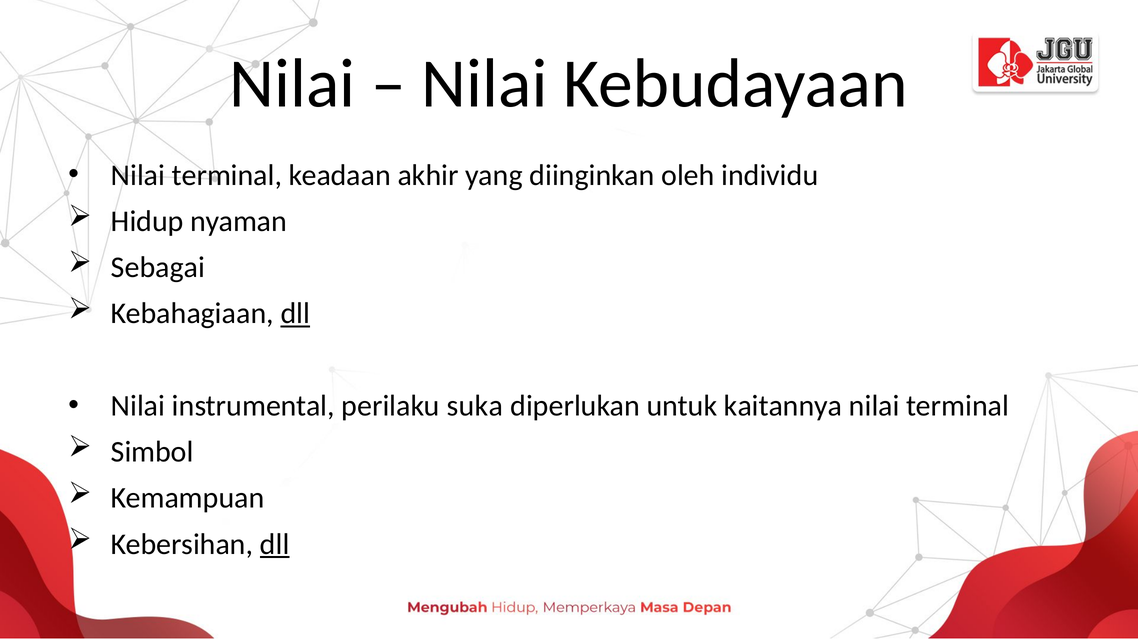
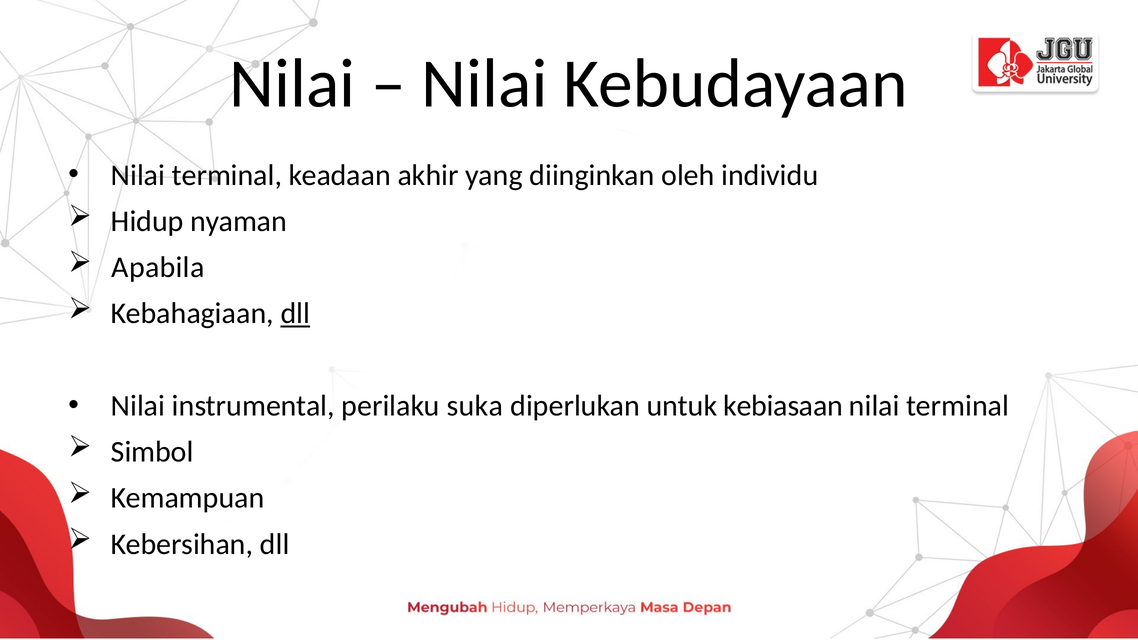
Sebagai: Sebagai -> Apabila (158, 267)
kaitannya: kaitannya -> kebiasaan (783, 406)
dll underline: present -> none (275, 544)
